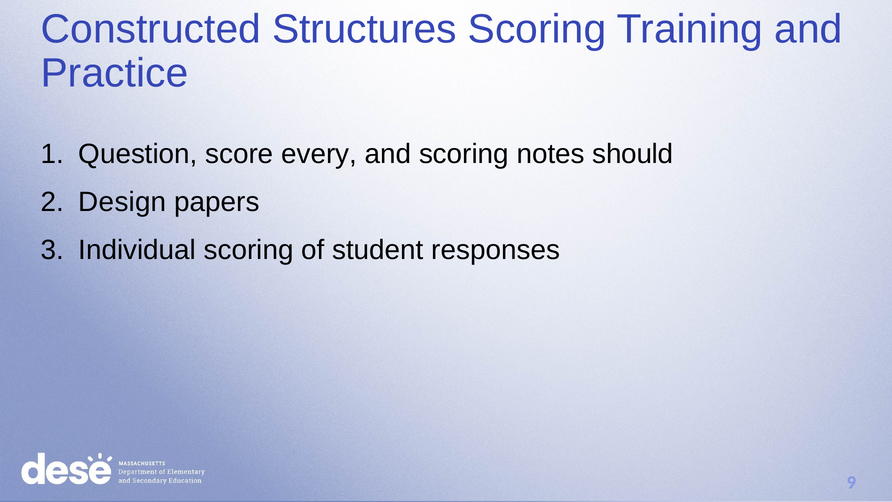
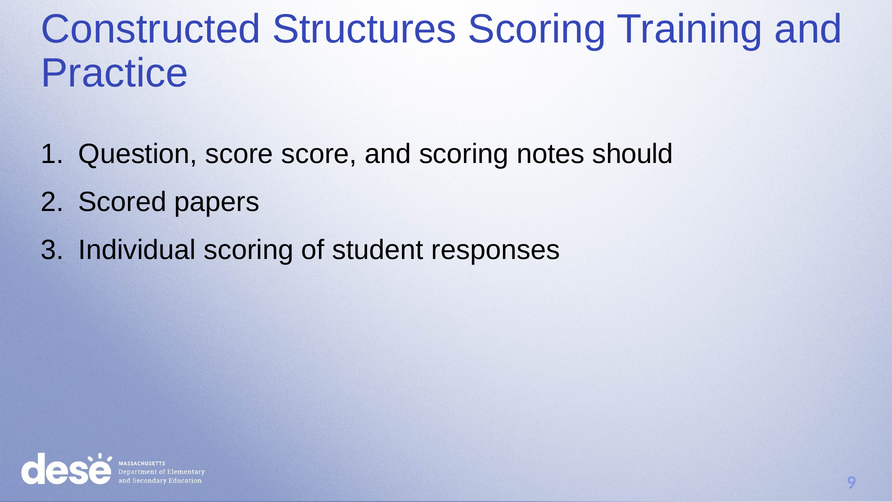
score every: every -> score (319, 154)
Design: Design -> Scored (123, 202)
